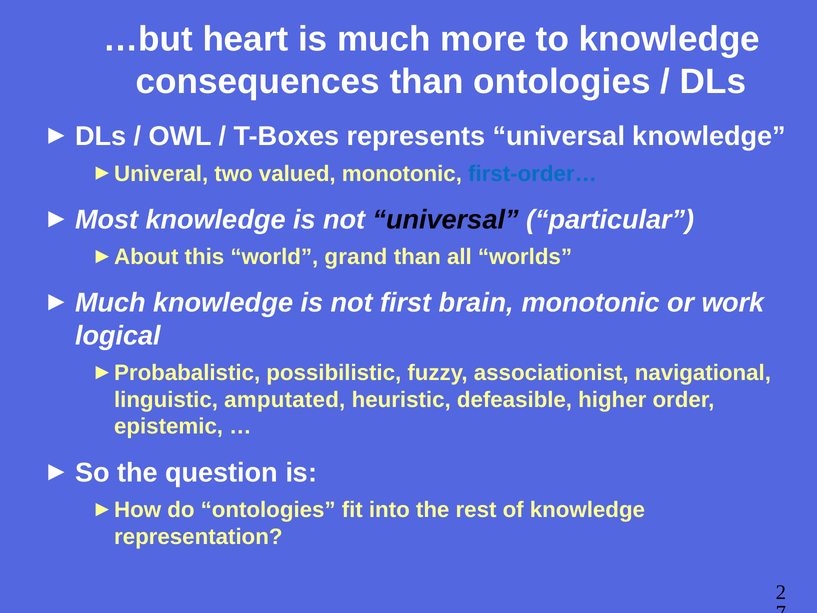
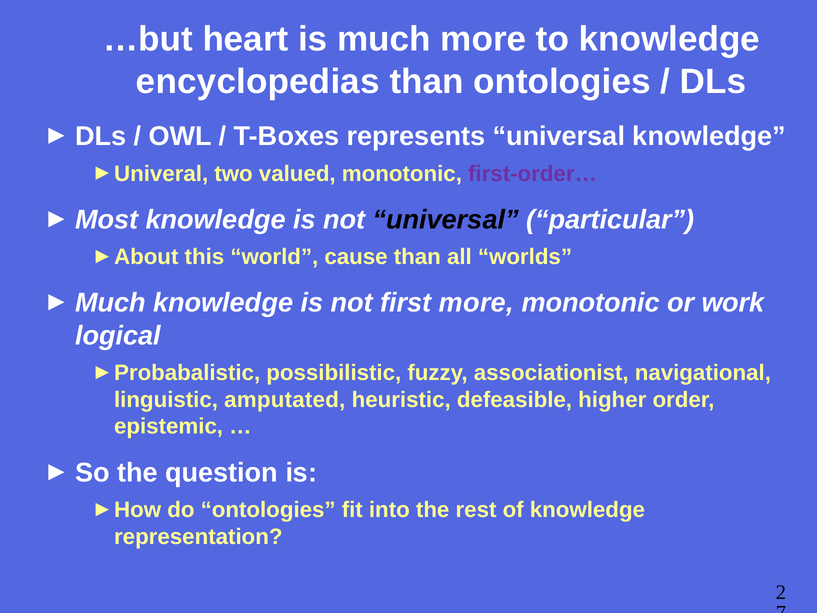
consequences: consequences -> encyclopedias (258, 81)
first-order… colour: blue -> purple (532, 174)
grand: grand -> cause (356, 257)
first brain: brain -> more (476, 303)
